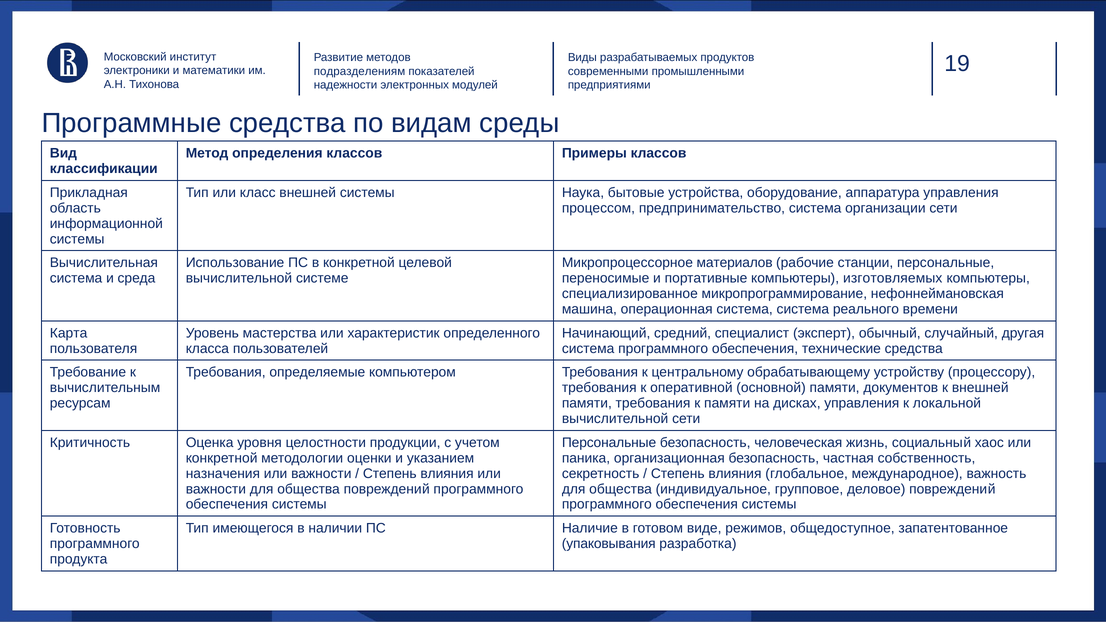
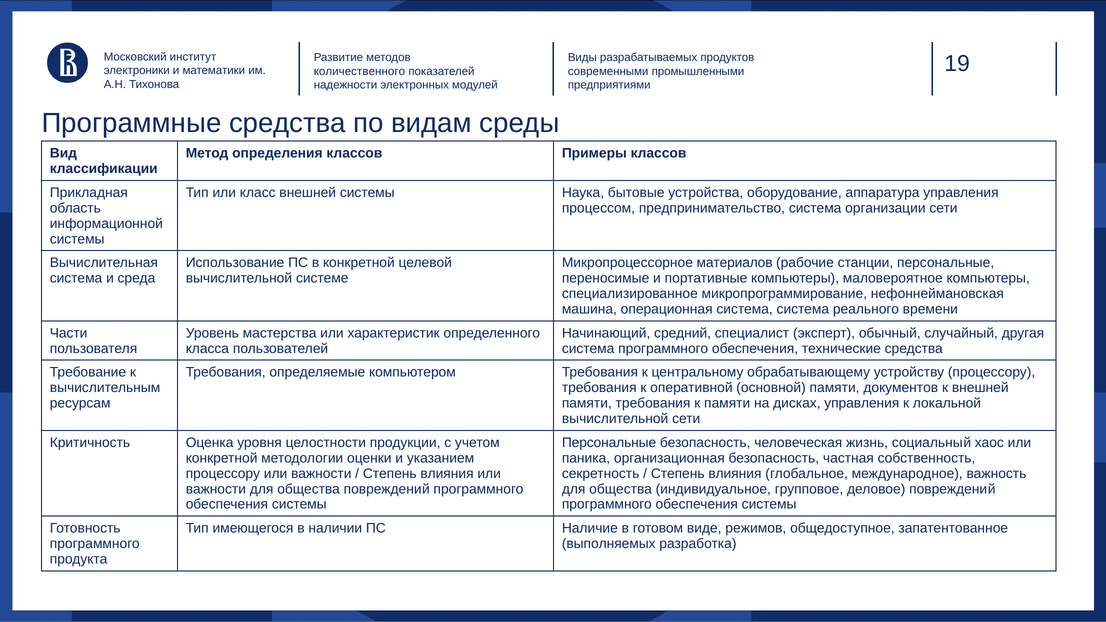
подразделениям: подразделениям -> количественного (359, 71)
изготовляемых: изготовляемых -> маловероятное (893, 278)
Карта: Карта -> Части (69, 333)
назначения: назначения -> процессору (223, 474)
упаковывания: упаковывания -> выполняемых (609, 544)
